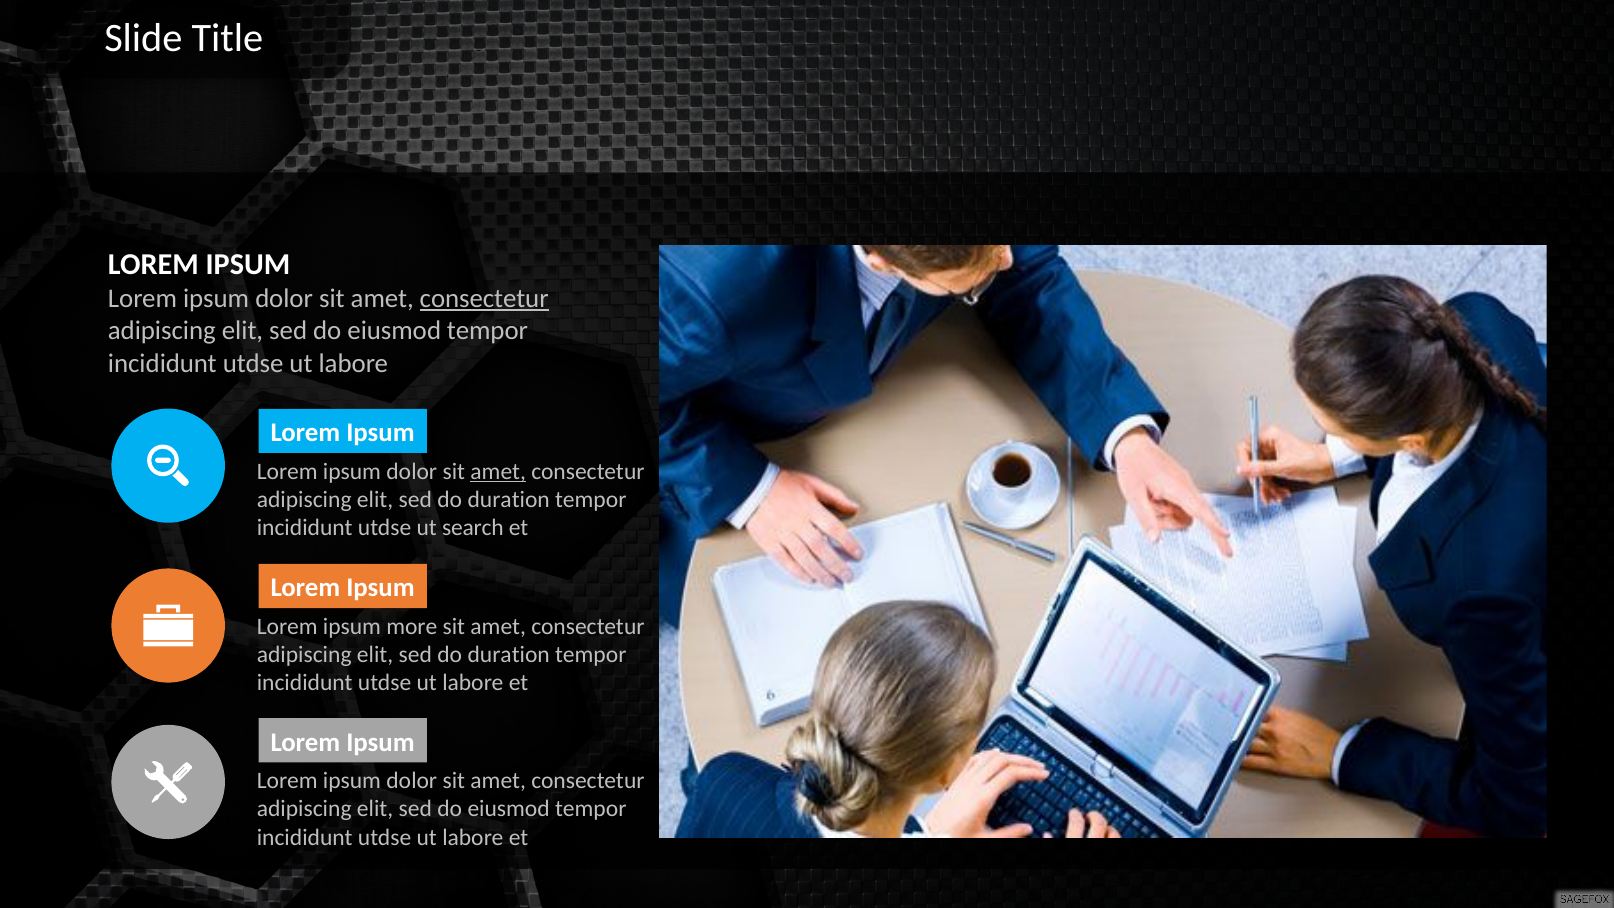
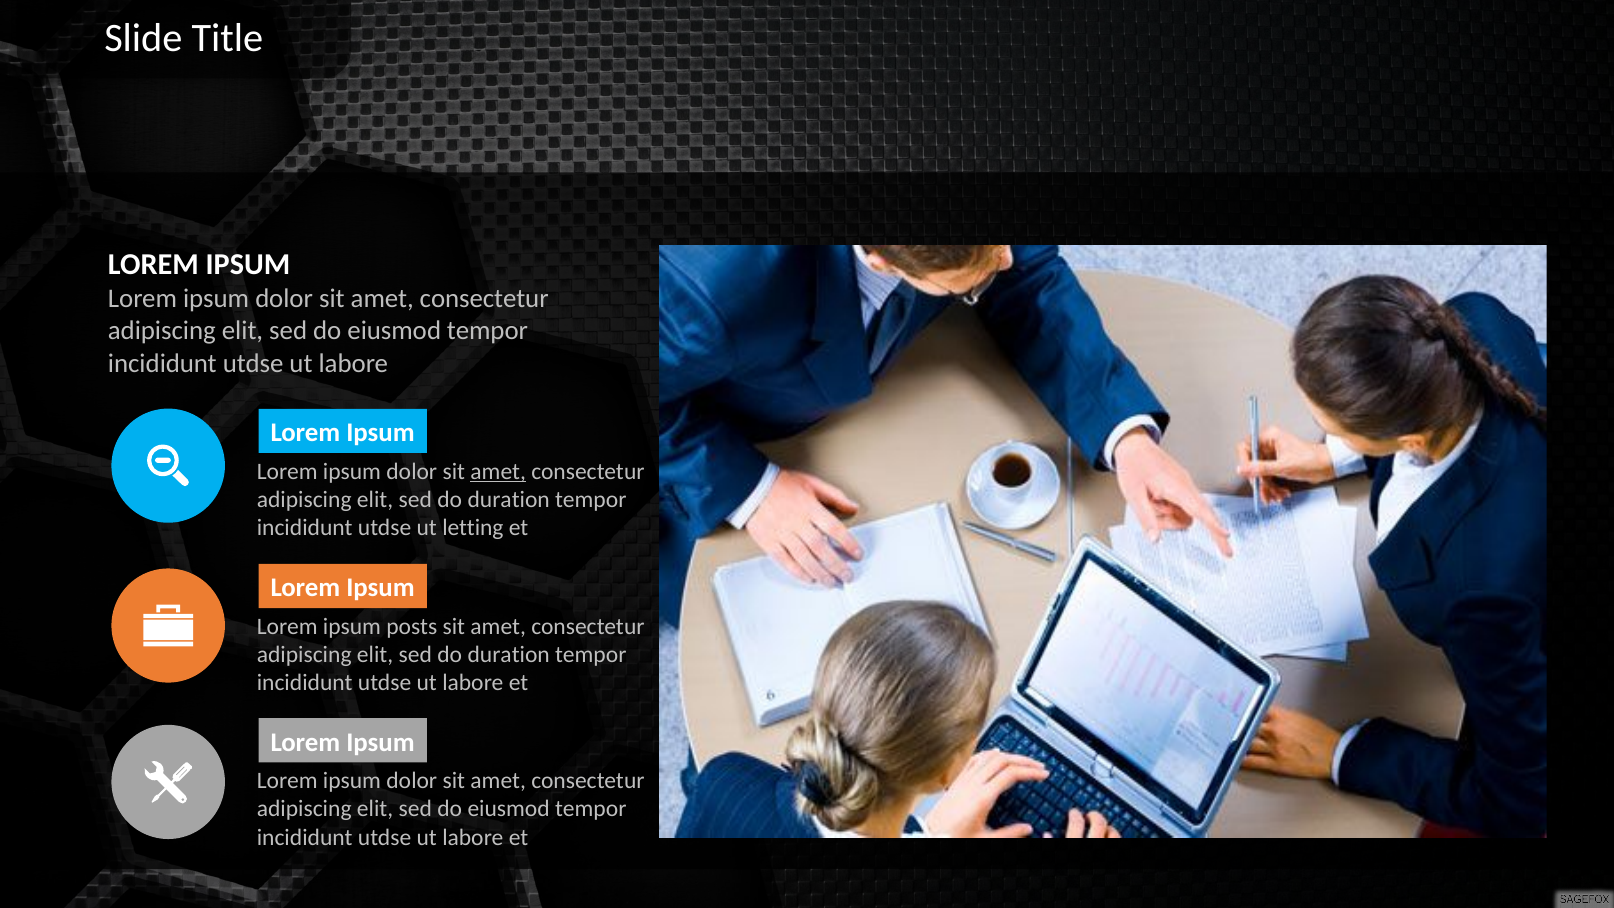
consectetur underline: present -> none (484, 299)
search: search -> letting (473, 528)
more: more -> posts (412, 626)
